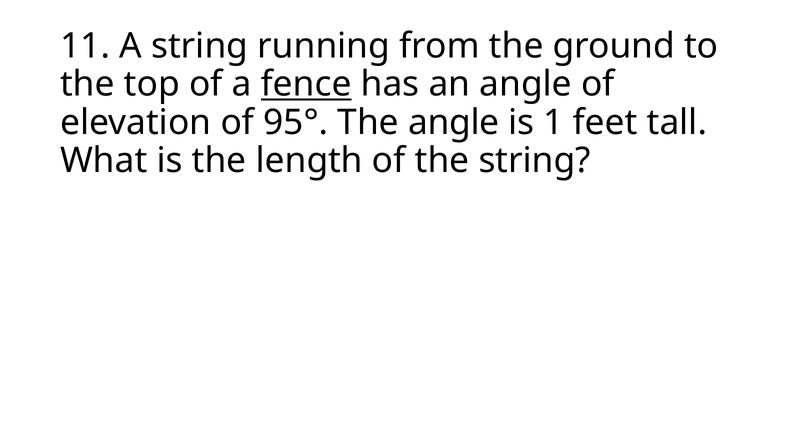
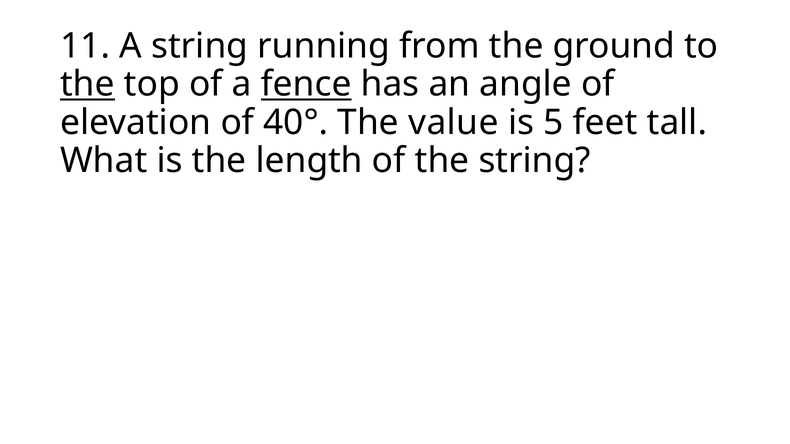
the underline: none -> present (88, 84)
95°: 95° -> 40° (296, 122)
The angle: angle -> value (453, 122)
1: 1 -> 5 (554, 122)
